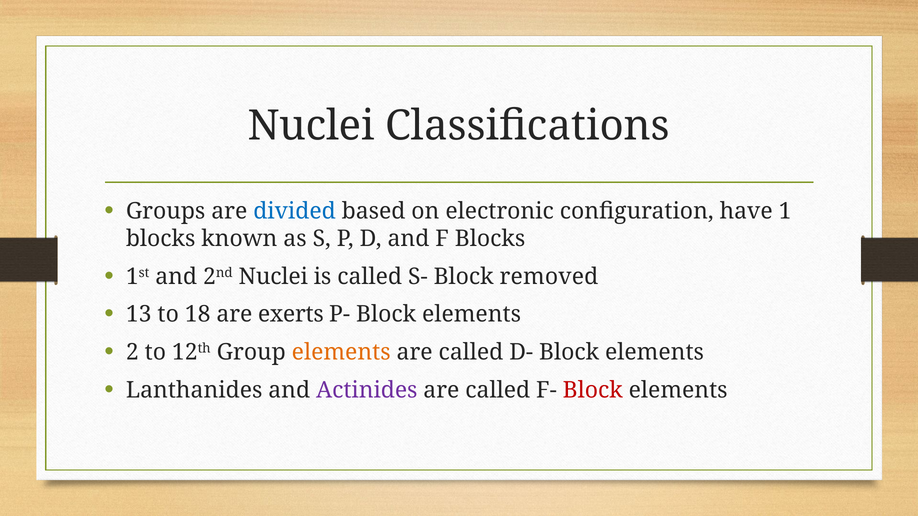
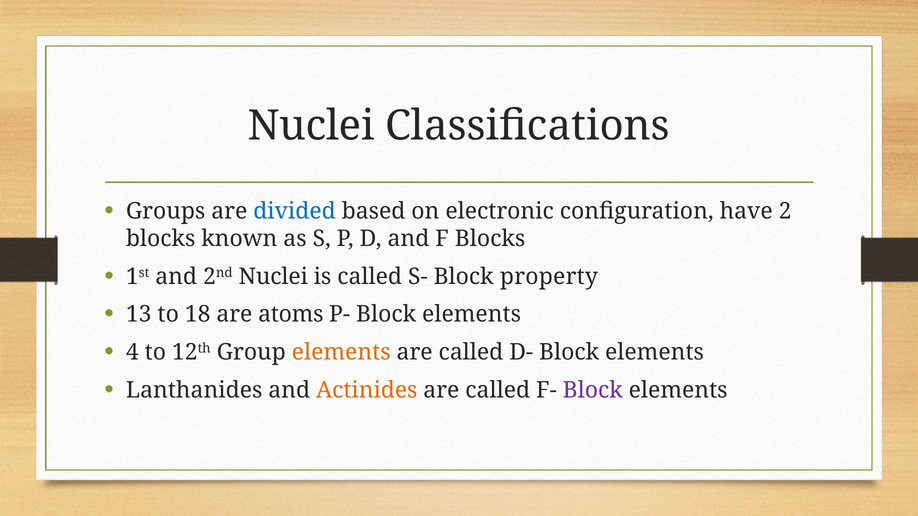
1: 1 -> 2 (785, 211)
removed: removed -> property (549, 277)
exerts: exerts -> atoms (291, 315)
2: 2 -> 4 (132, 352)
Actinides colour: purple -> orange (367, 390)
Block colour: red -> purple (593, 390)
